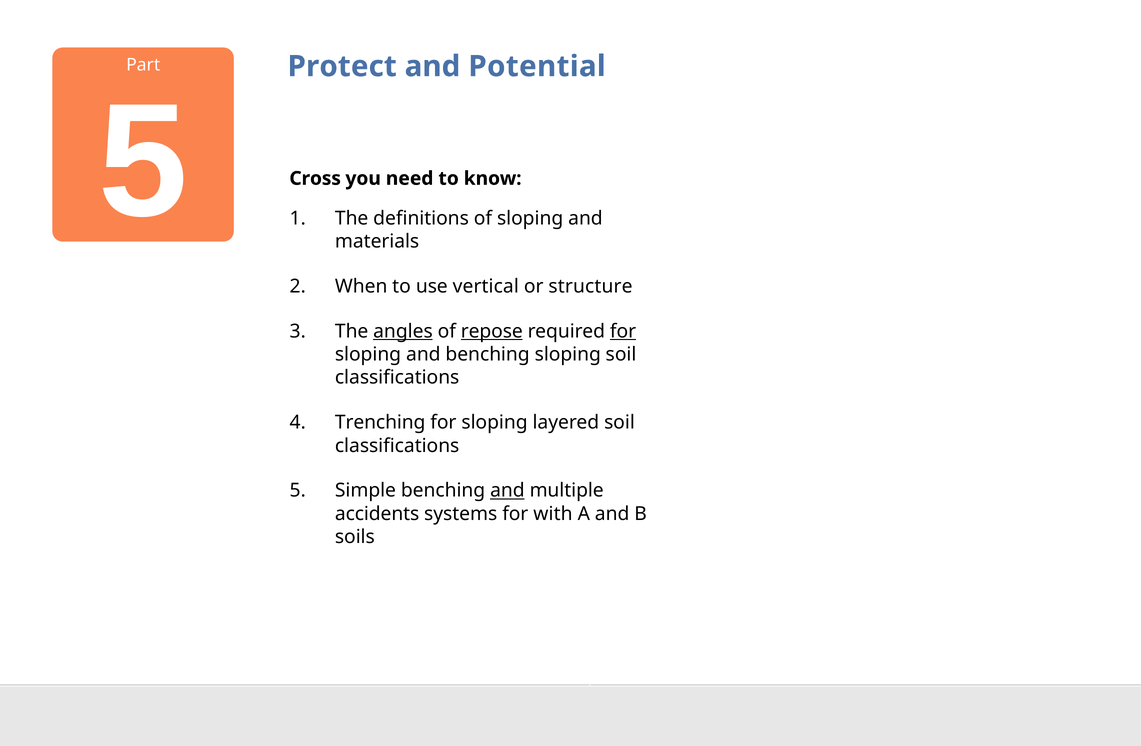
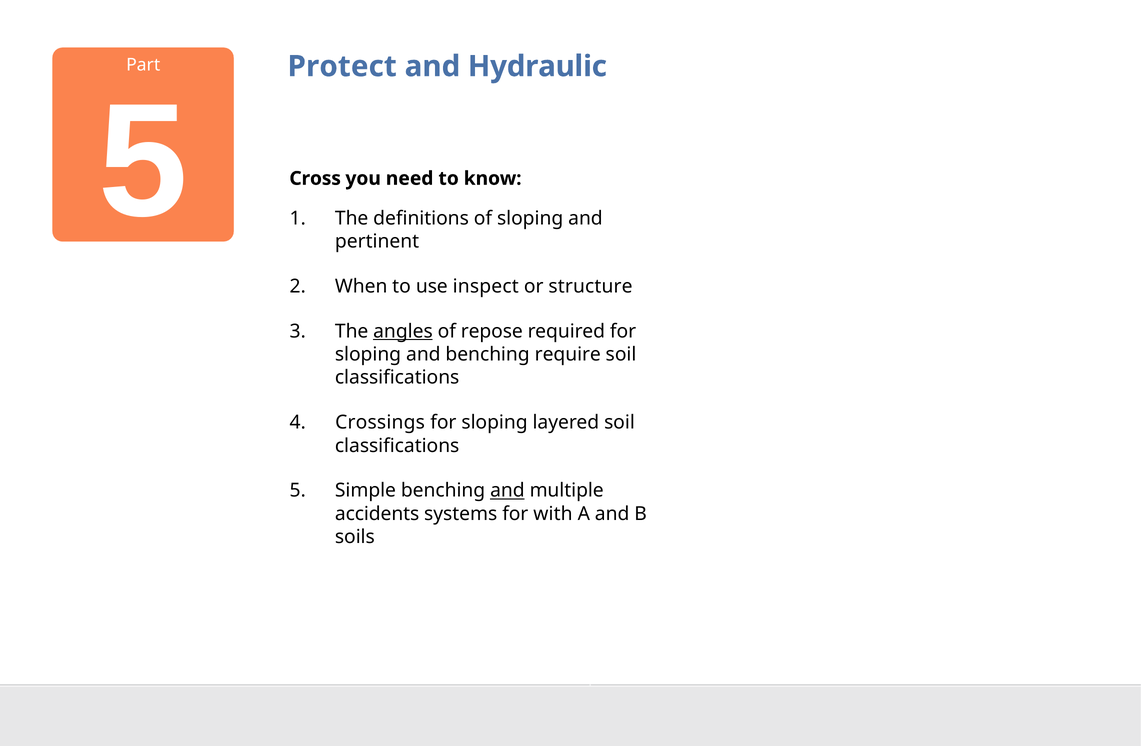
Potential: Potential -> Hydraulic (537, 66)
materials: materials -> pertinent (377, 242)
vertical: vertical -> inspect (486, 287)
repose underline: present -> none (492, 332)
for underline: present -> none (623, 332)
benching sloping: sloping -> require (568, 355)
Trenching: Trenching -> Crossings (380, 423)
